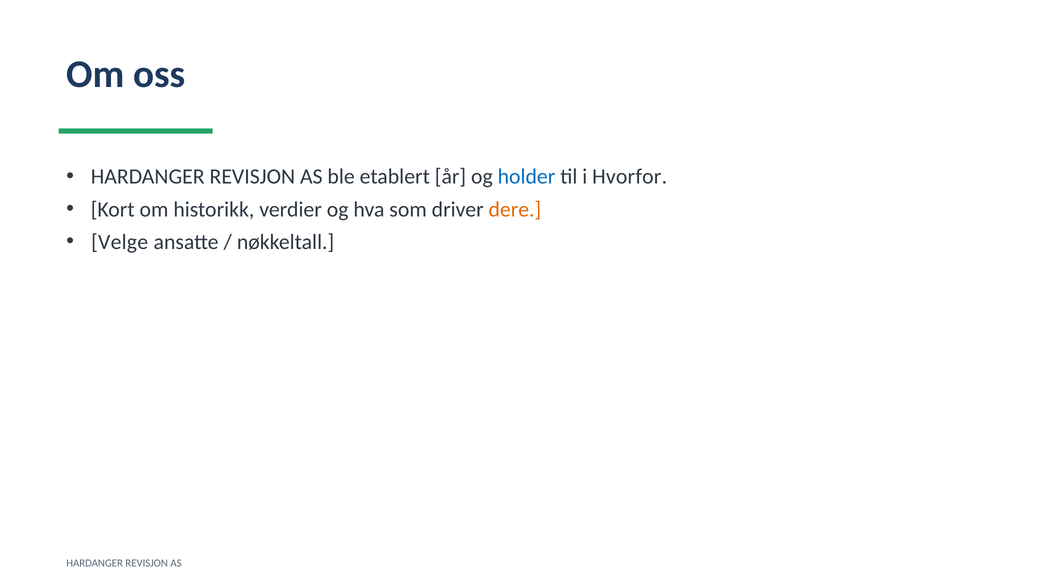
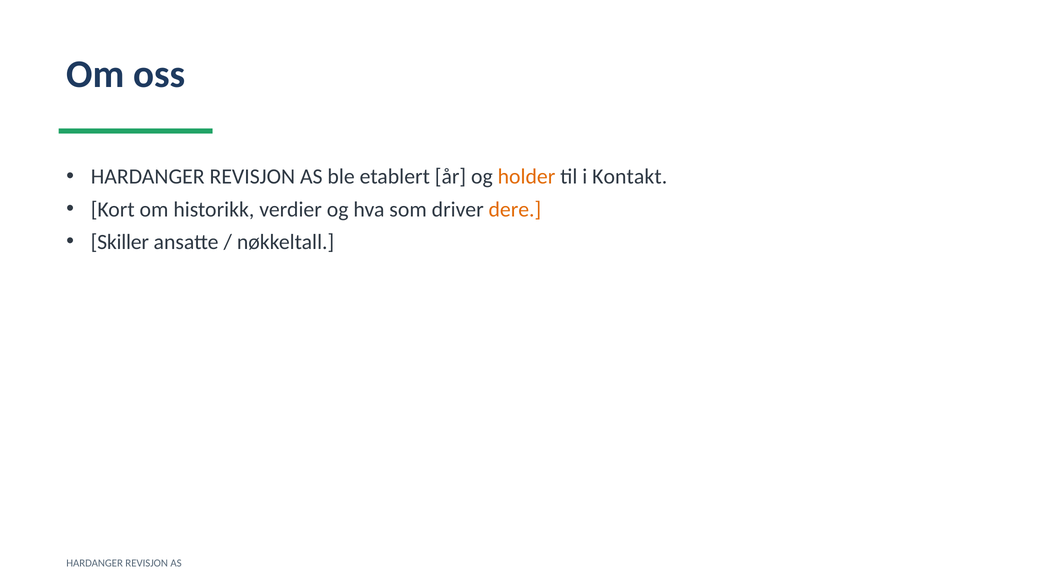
holder colour: blue -> orange (527, 177)
Hvorfor: Hvorfor -> Kontakt (630, 177)
Velge: Velge -> Skiller (120, 242)
